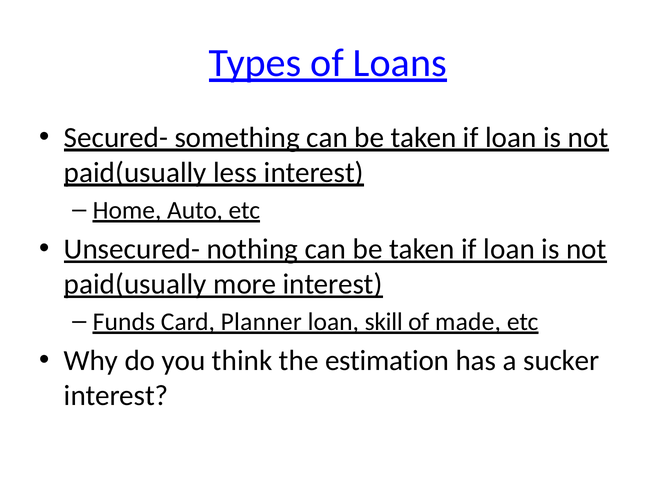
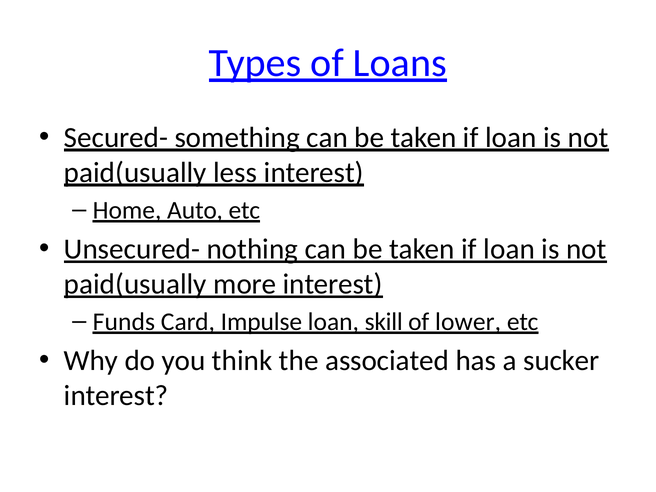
Planner: Planner -> Impulse (261, 322)
made: made -> lower (468, 322)
estimation: estimation -> associated (387, 361)
